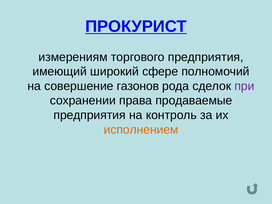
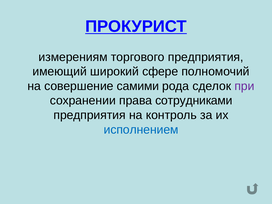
газонов: газонов -> самими (138, 86)
продаваемые: продаваемые -> сотрудниками (194, 101)
исполнением colour: orange -> blue (141, 130)
